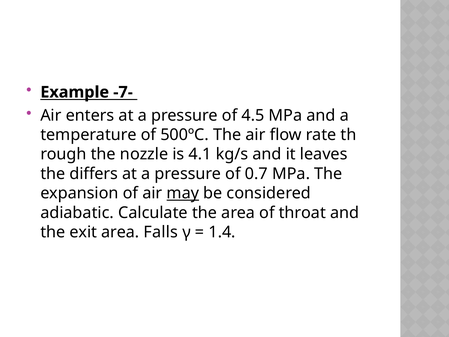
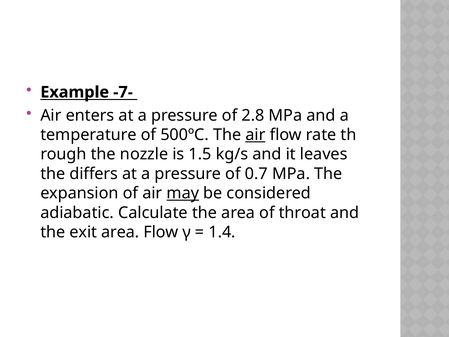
4.5: 4.5 -> 2.8 (253, 115)
air underline: none -> present (255, 135)
4.1: 4.1 -> 1.5 (200, 154)
area Falls: Falls -> Flow (161, 232)
